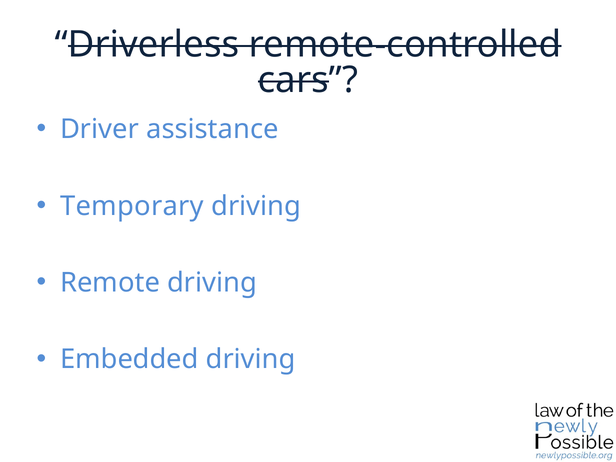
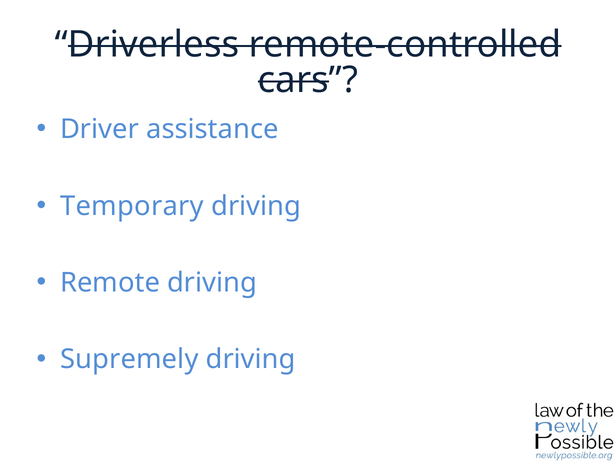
Embedded: Embedded -> Supremely (129, 359)
